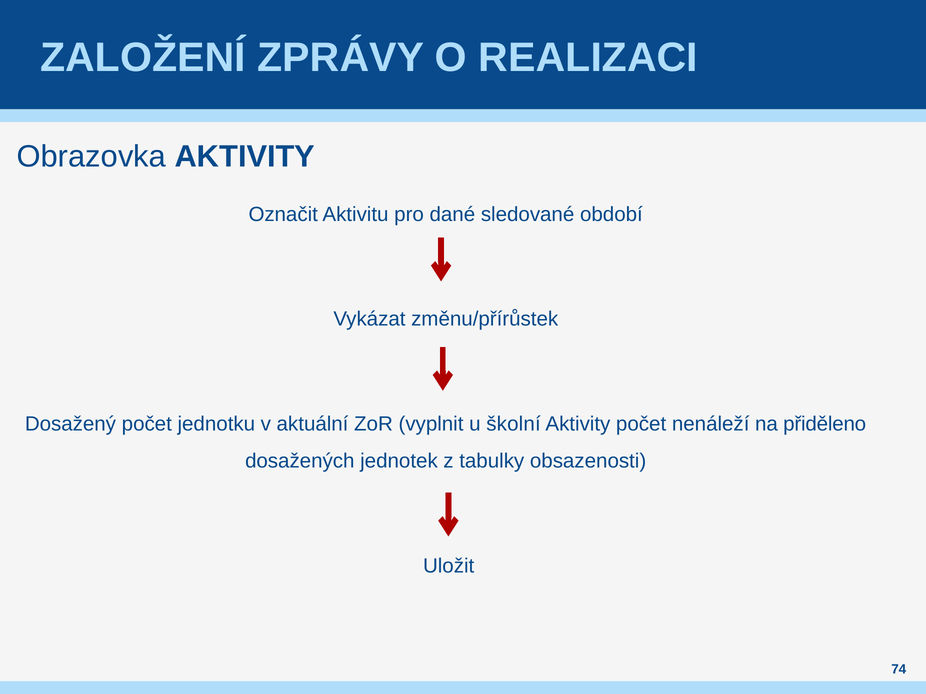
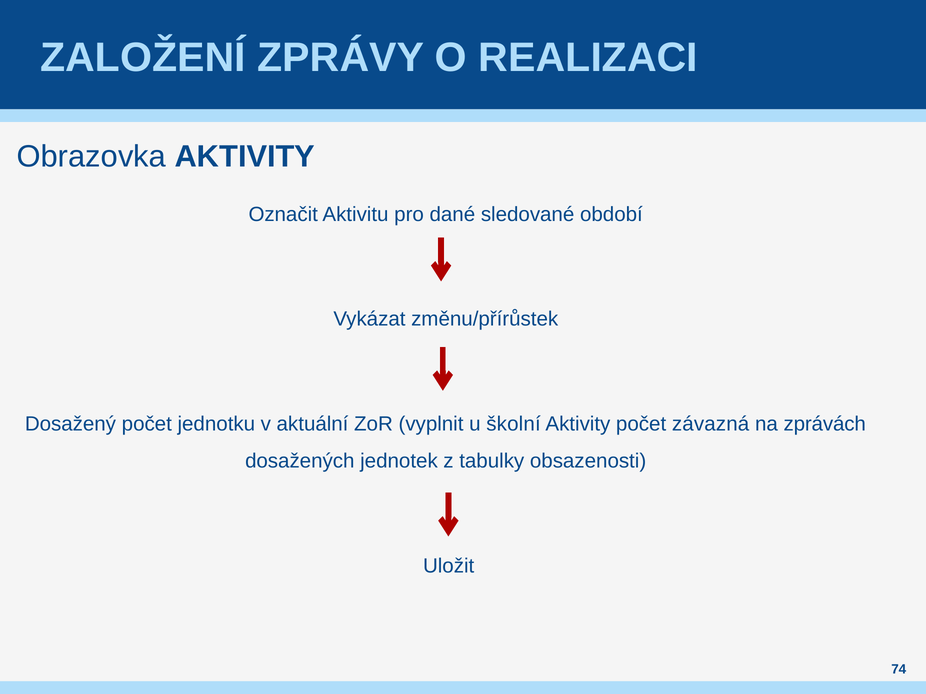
nenáleží: nenáleží -> závazná (711, 424)
přiděleno: přiděleno -> zprávách (825, 424)
